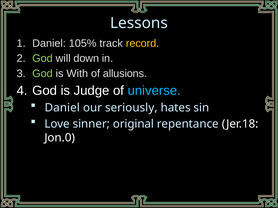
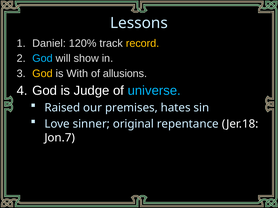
105%: 105% -> 120% (83, 43)
God colour: light green -> light blue (43, 59)
down: down -> show (86, 59)
God colour: light green -> yellow (43, 74)
Daniel: Daniel -> Raised (62, 108)
seriously: seriously -> premises (131, 108)
Jon.0: Jon.0 -> Jon.7 (60, 138)
